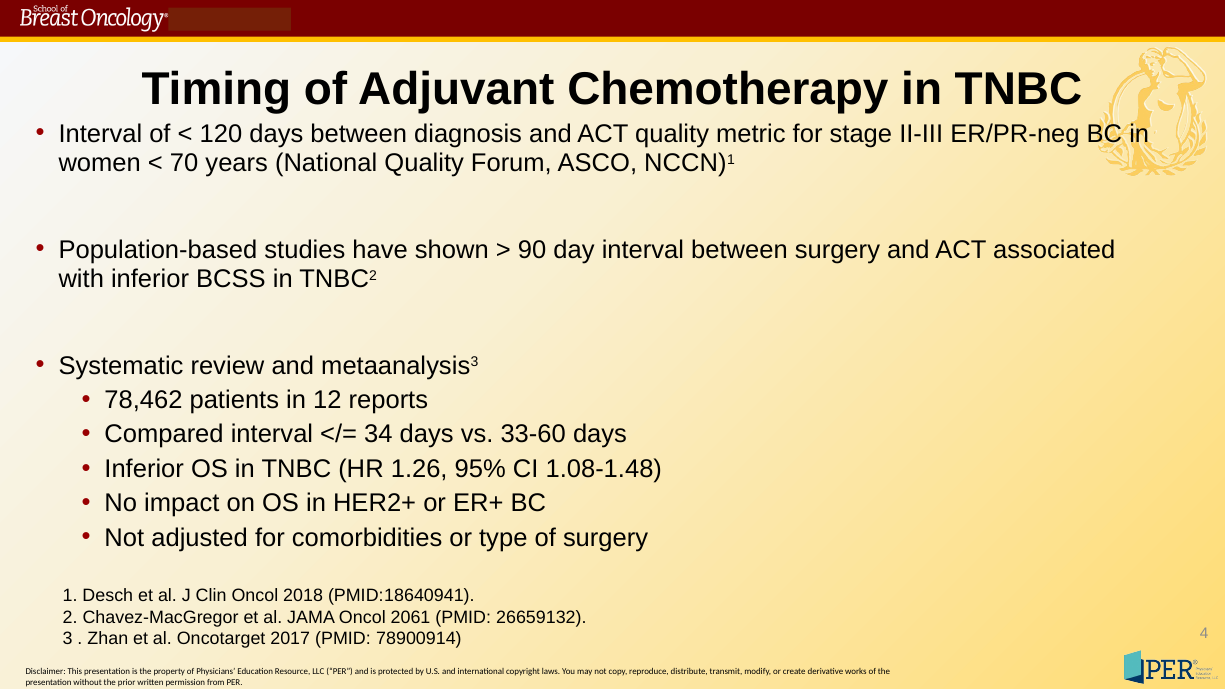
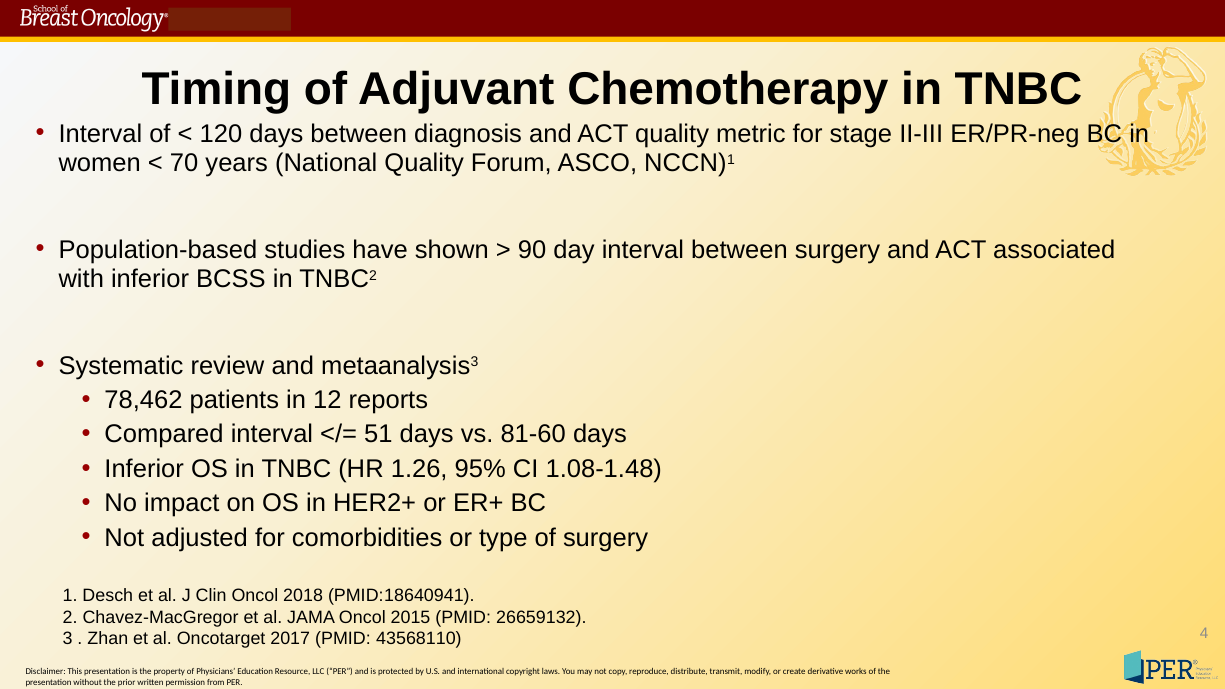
34: 34 -> 51 (378, 435)
33-60: 33-60 -> 81-60 (533, 435)
2061: 2061 -> 2015 (411, 617)
78900914: 78900914 -> 43568110 (419, 639)
